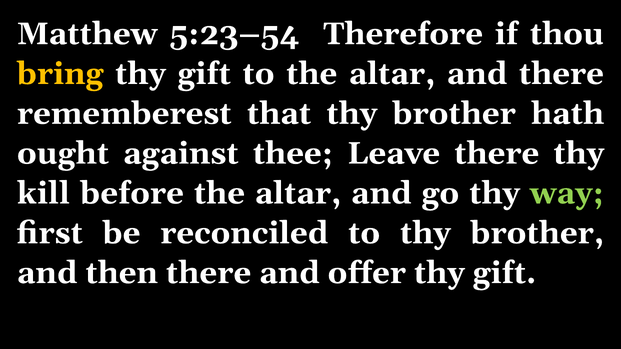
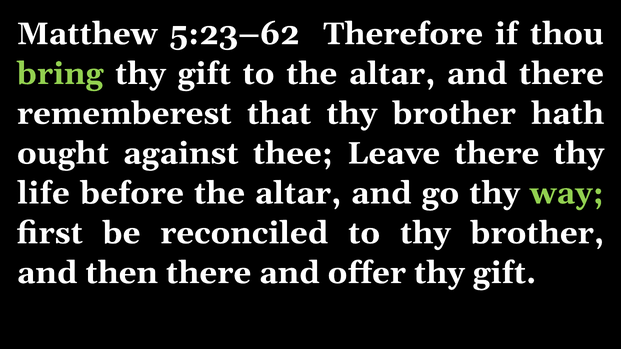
5:23–54: 5:23–54 -> 5:23–62 (234, 34)
bring colour: yellow -> light green (60, 74)
kill: kill -> life (43, 193)
